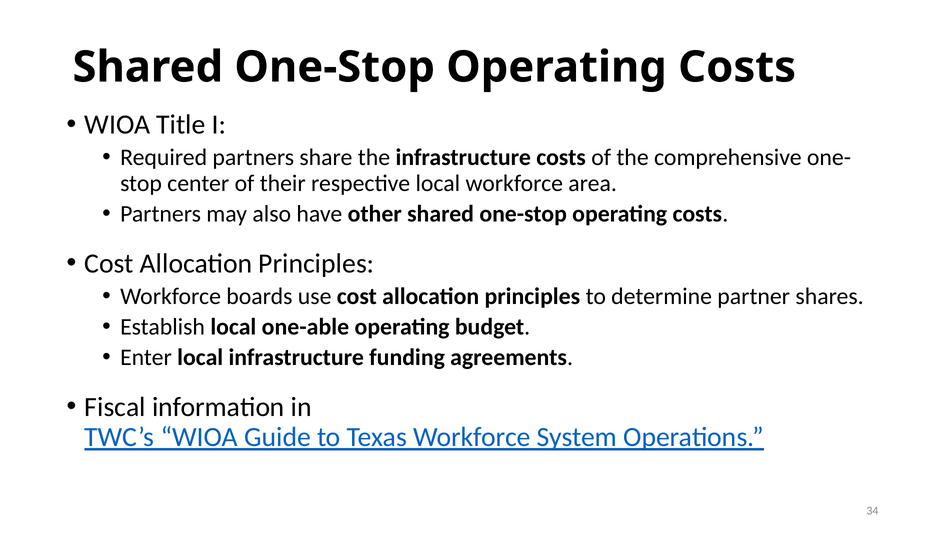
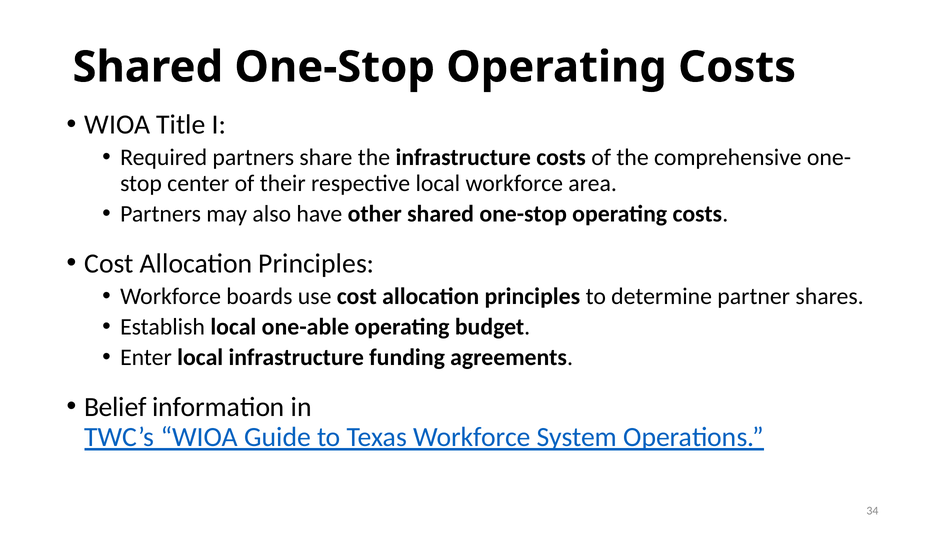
Fiscal: Fiscal -> Belief (115, 407)
